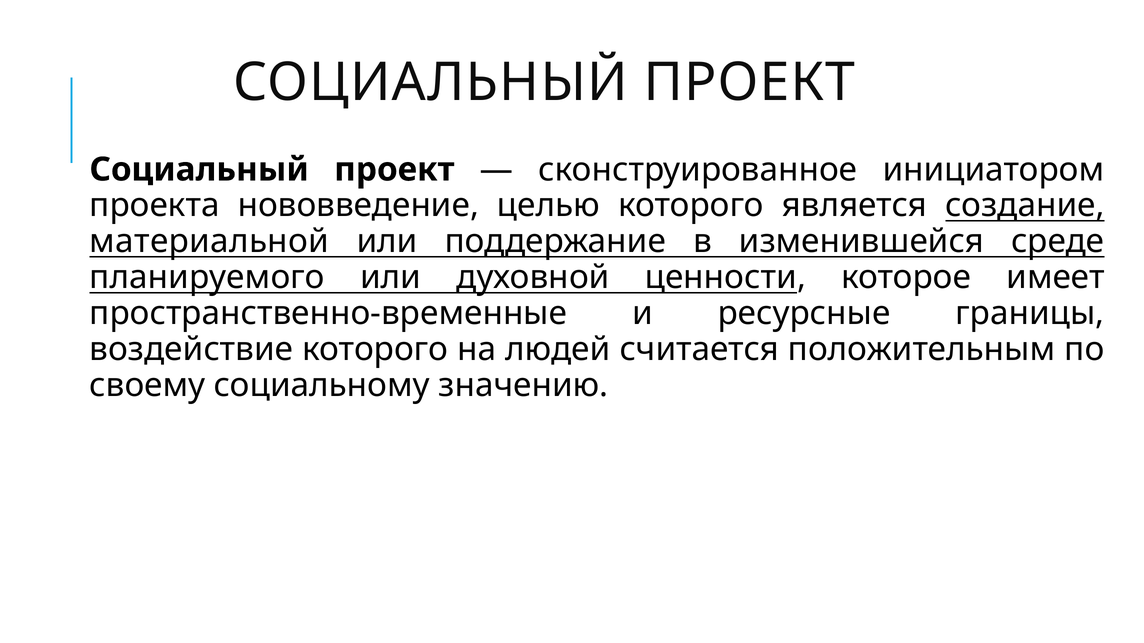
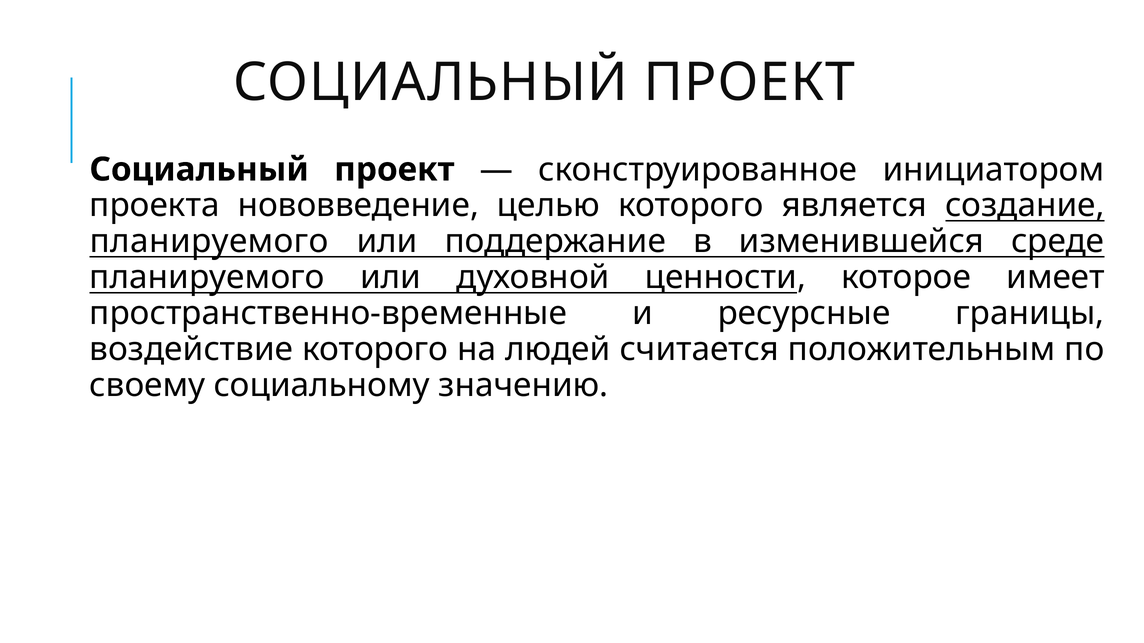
материальной: материальной -> планируемого (209, 242)
